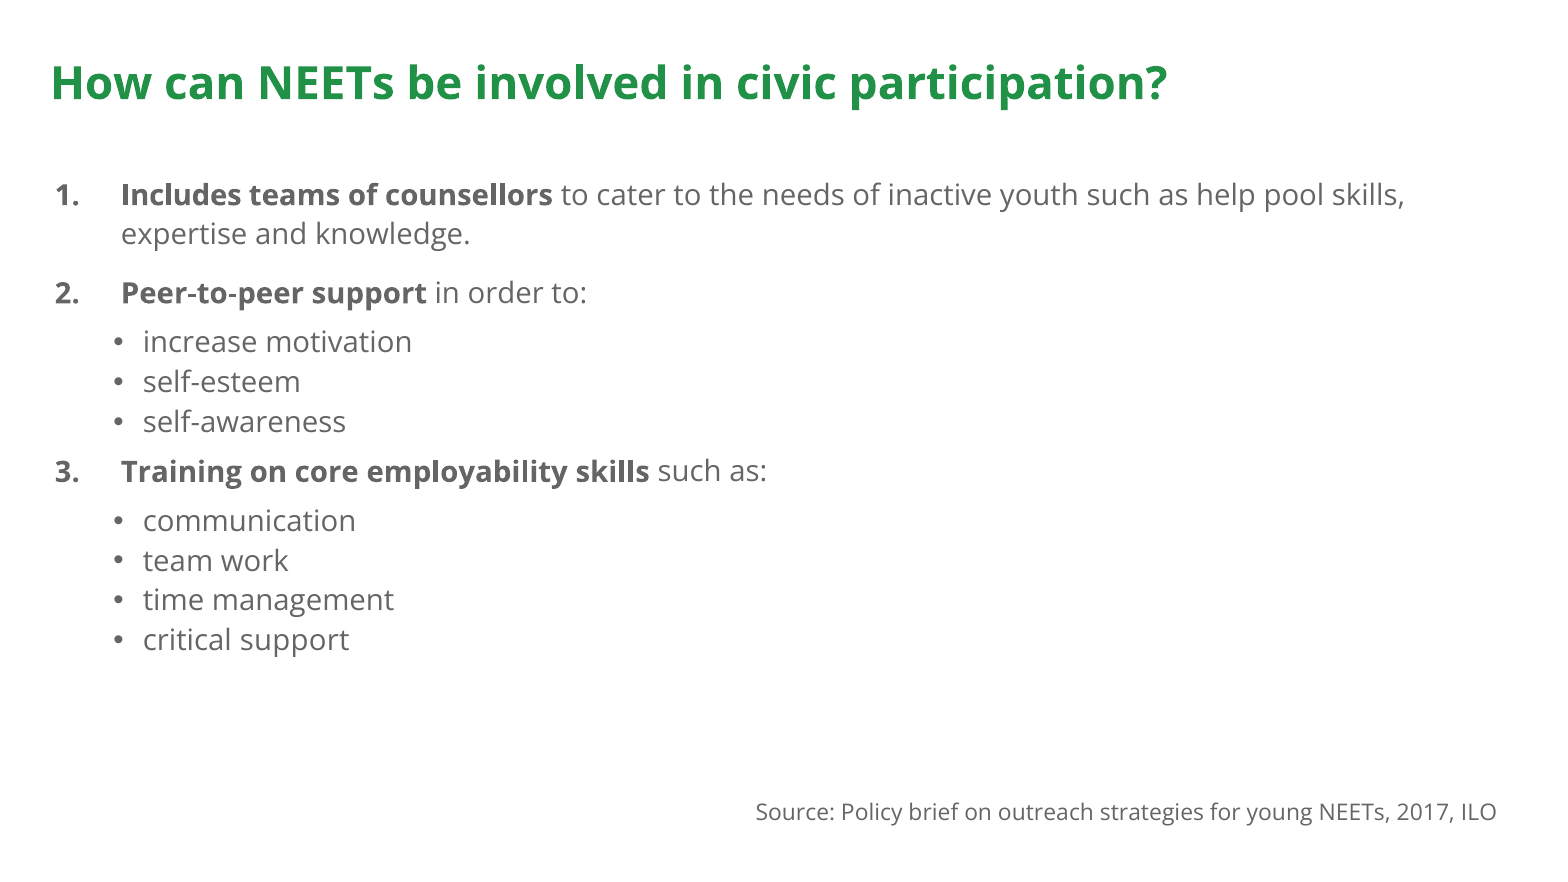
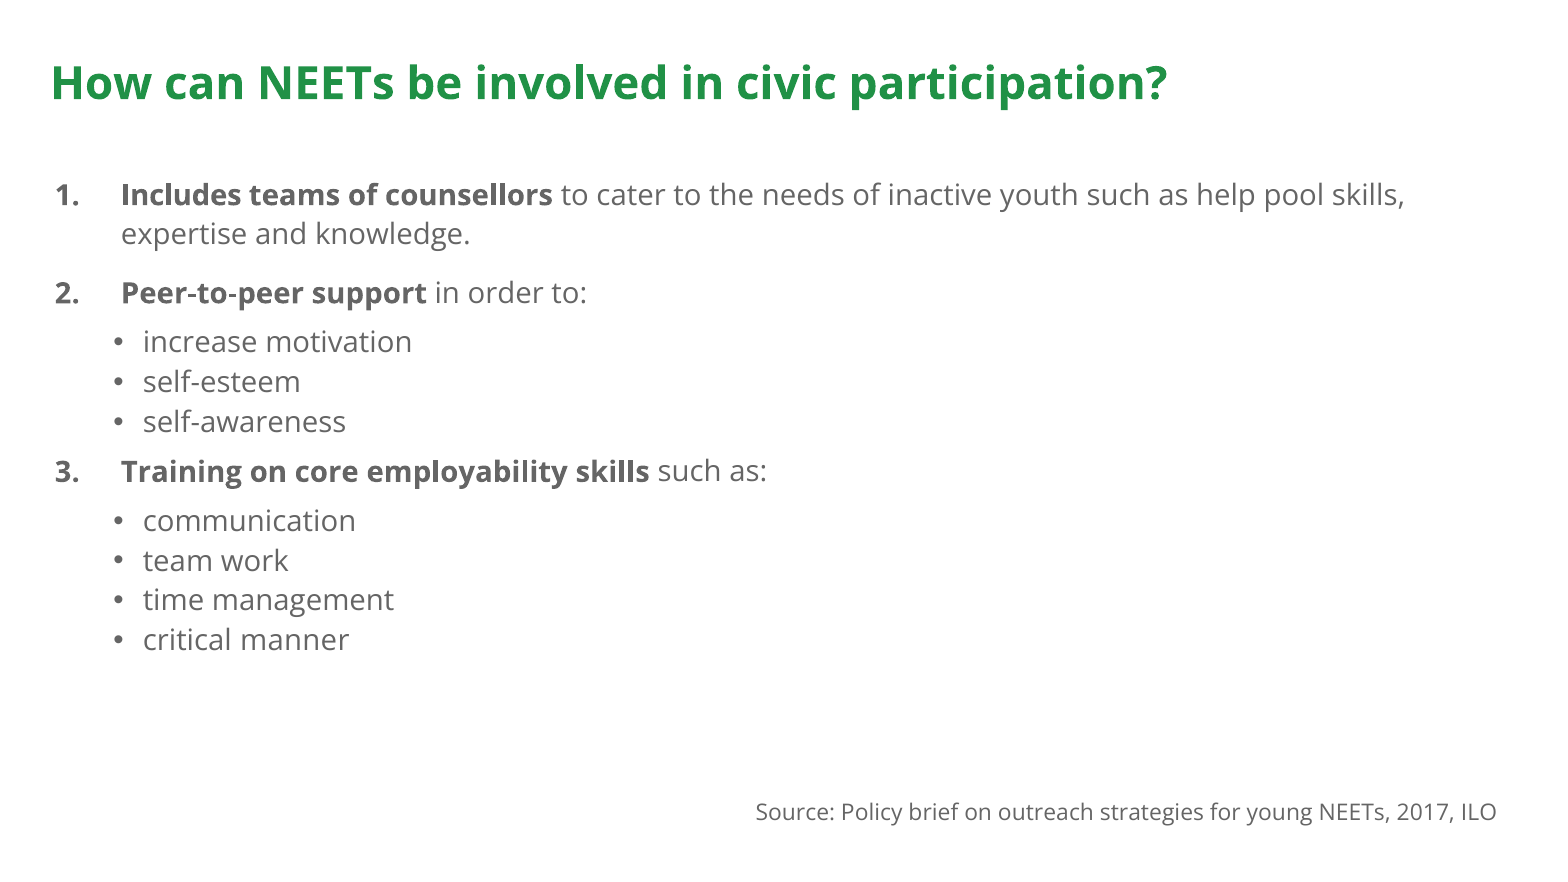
critical support: support -> manner (295, 641)
